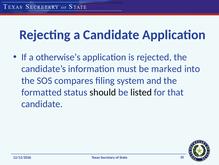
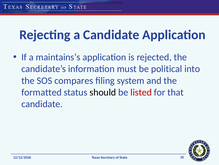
otherwise’s: otherwise’s -> maintains’s (58, 57)
marked: marked -> political (167, 69)
listed colour: black -> red (141, 92)
